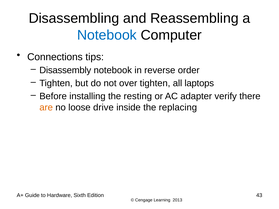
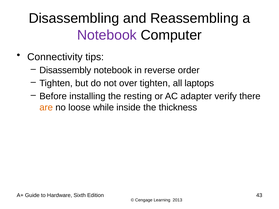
Notebook colour: blue -> purple (107, 35)
Connections: Connections -> Connectivity (55, 57)
drive: drive -> while (104, 108)
replacing: replacing -> thickness (178, 108)
